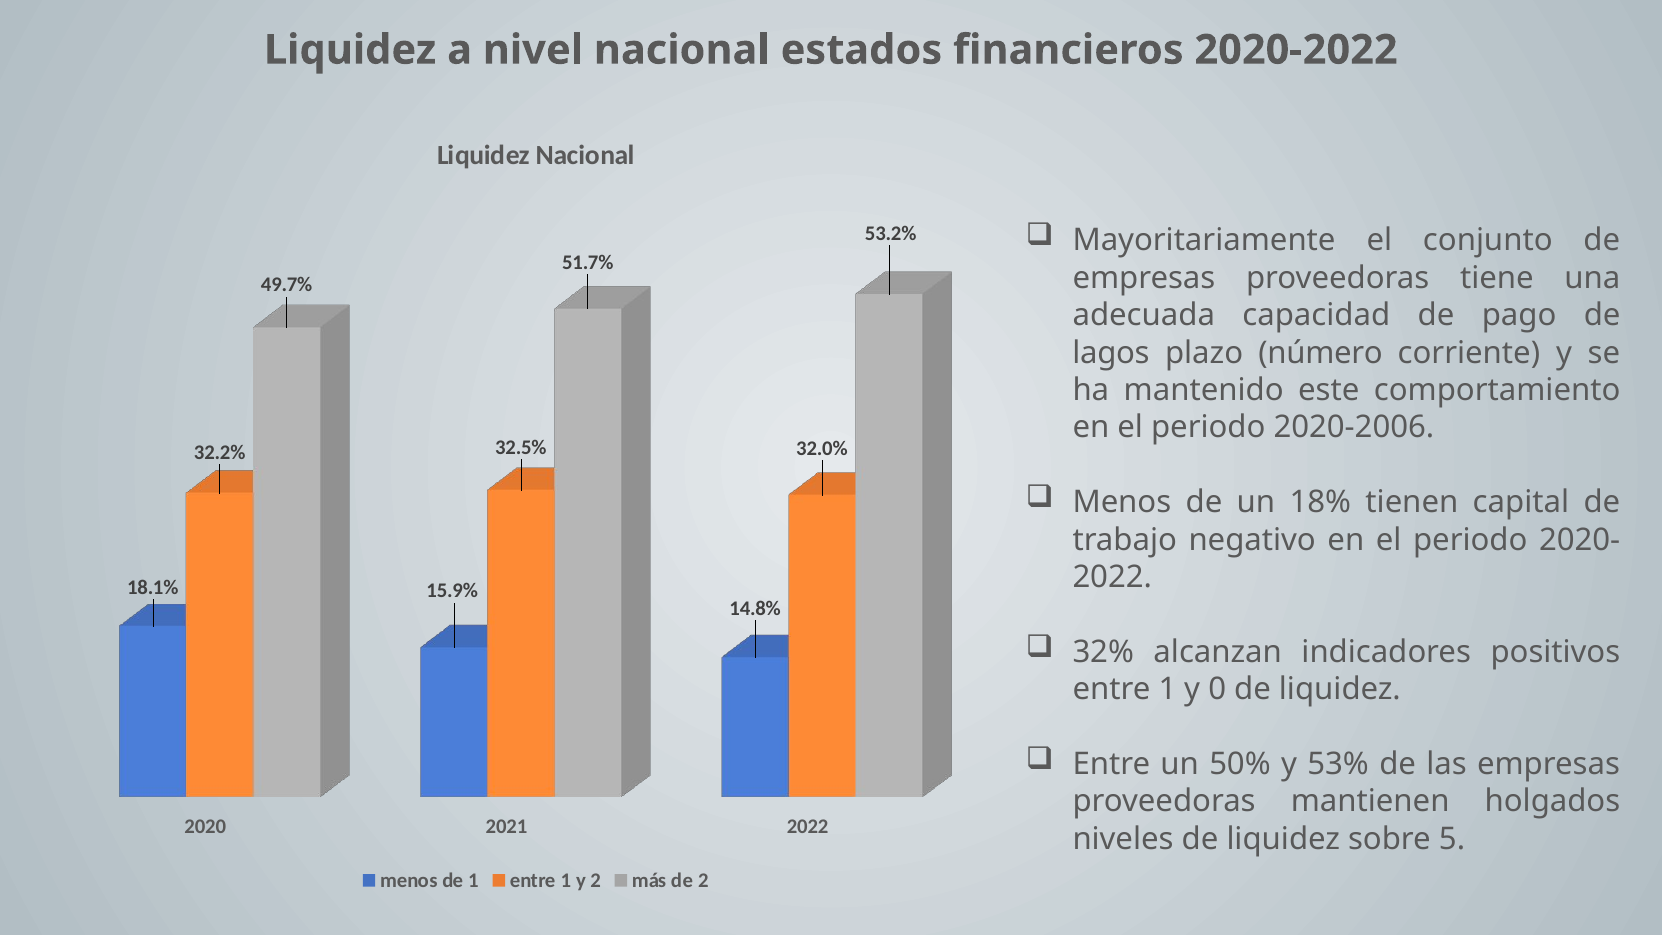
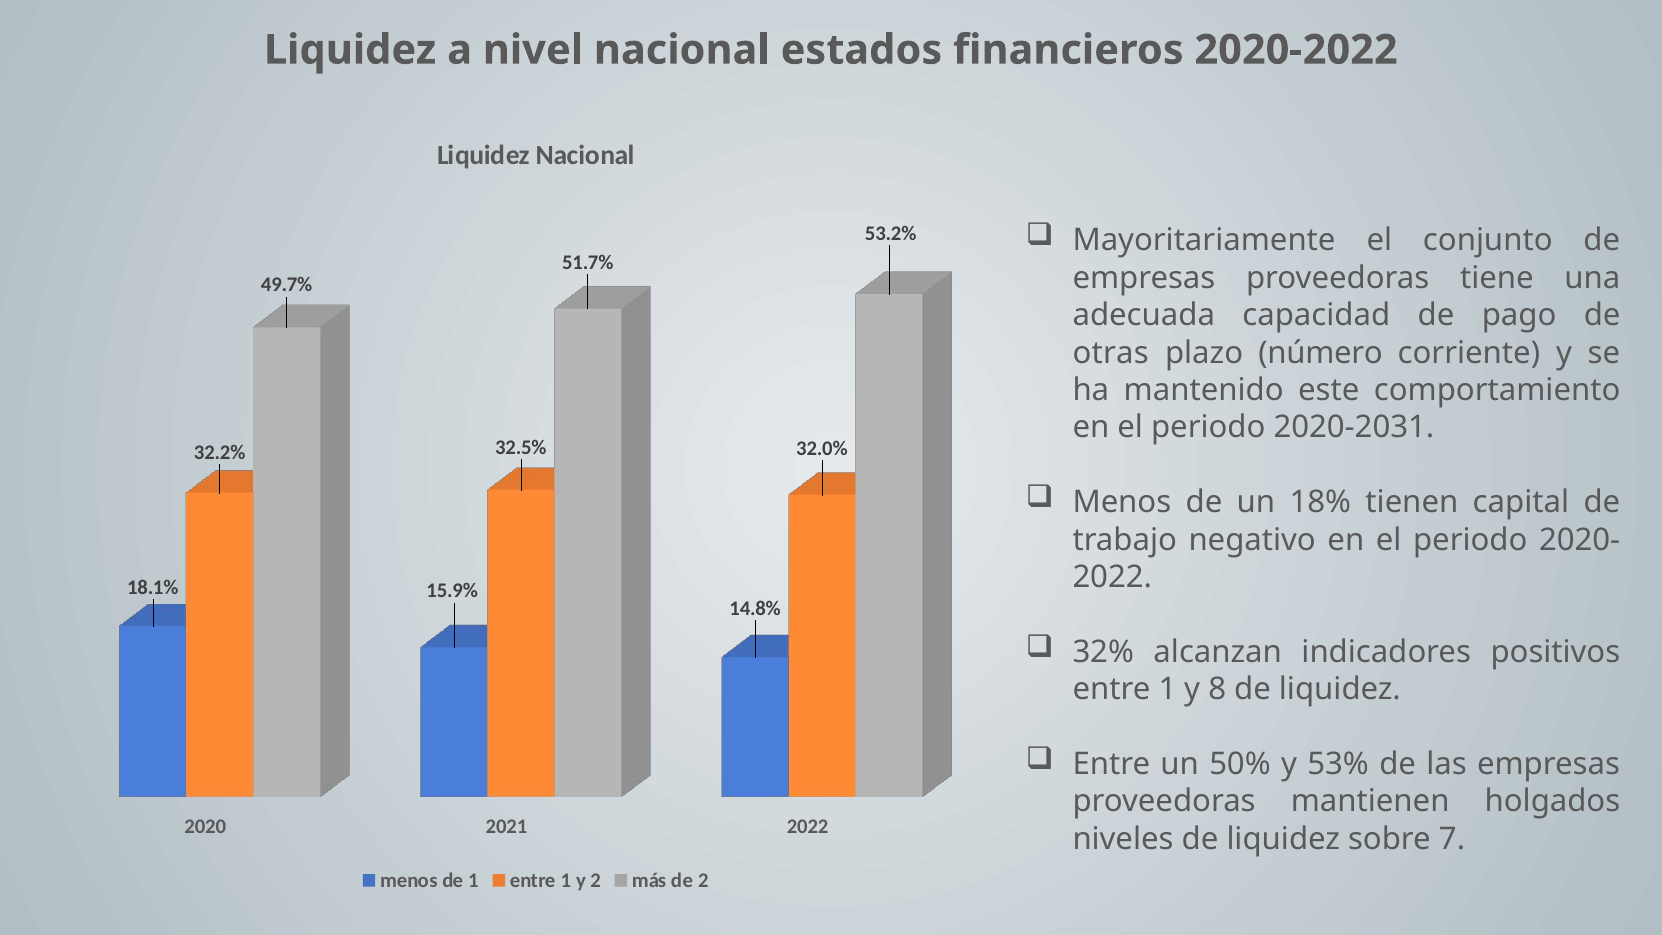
lagos: lagos -> otras (1111, 353)
2020-2006: 2020-2006 -> 2020-2031 (1354, 427)
0: 0 -> 8 (1217, 689)
5: 5 -> 7 (1452, 839)
